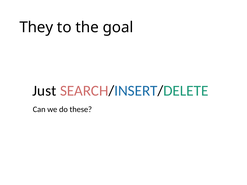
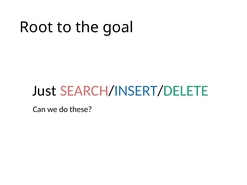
They: They -> Root (36, 27)
